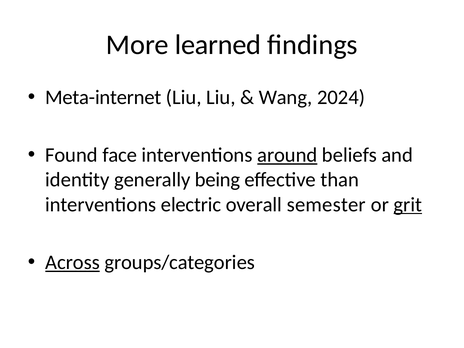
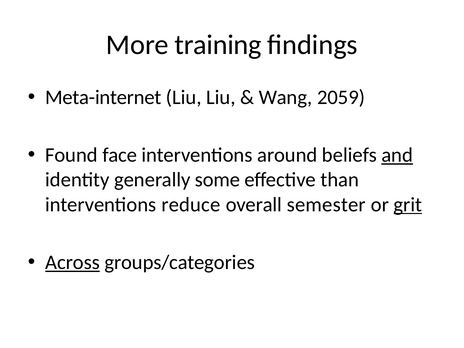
learned: learned -> training (218, 45)
2024: 2024 -> 2059 (341, 97)
around underline: present -> none (287, 155)
and underline: none -> present (397, 155)
being: being -> some (217, 180)
electric: electric -> reduce (191, 205)
